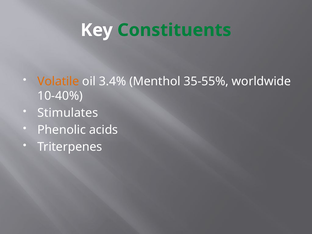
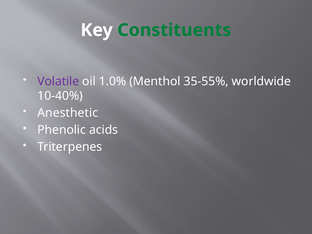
Volatile colour: orange -> purple (58, 81)
3.4%: 3.4% -> 1.0% (113, 81)
Stimulates: Stimulates -> Anesthetic (68, 113)
